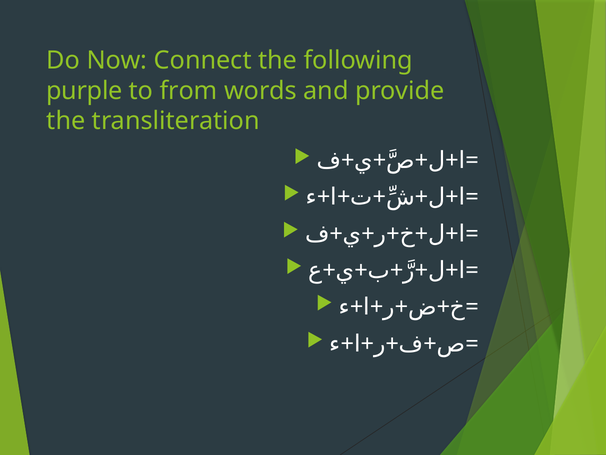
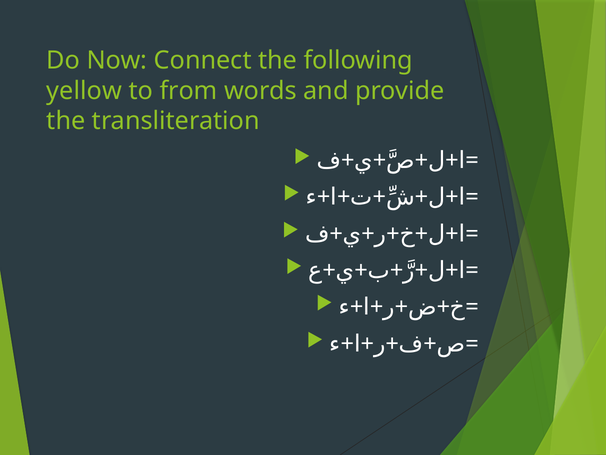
purple: purple -> yellow (84, 91)
